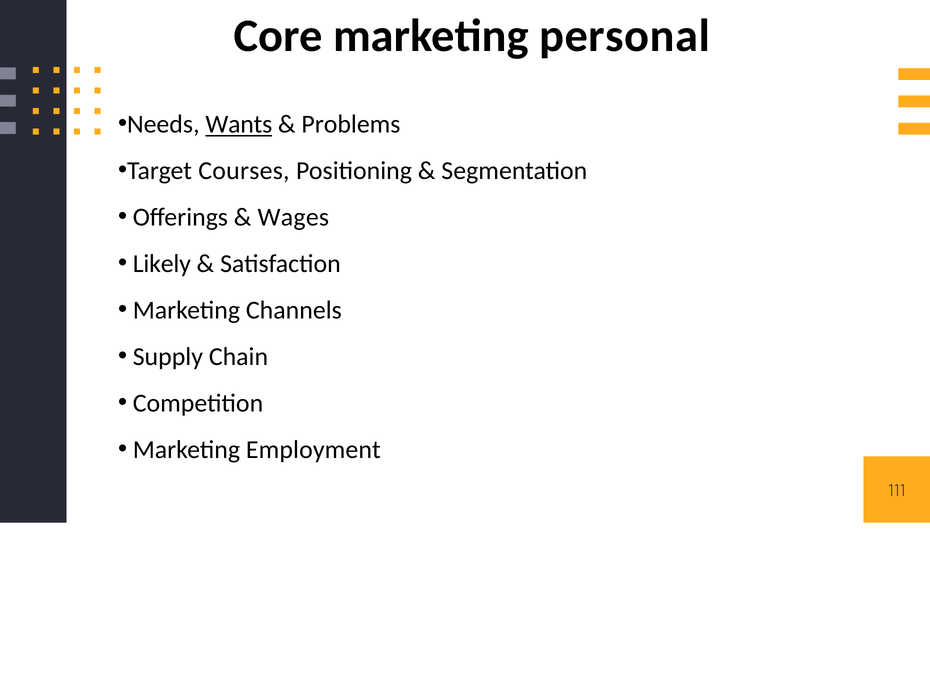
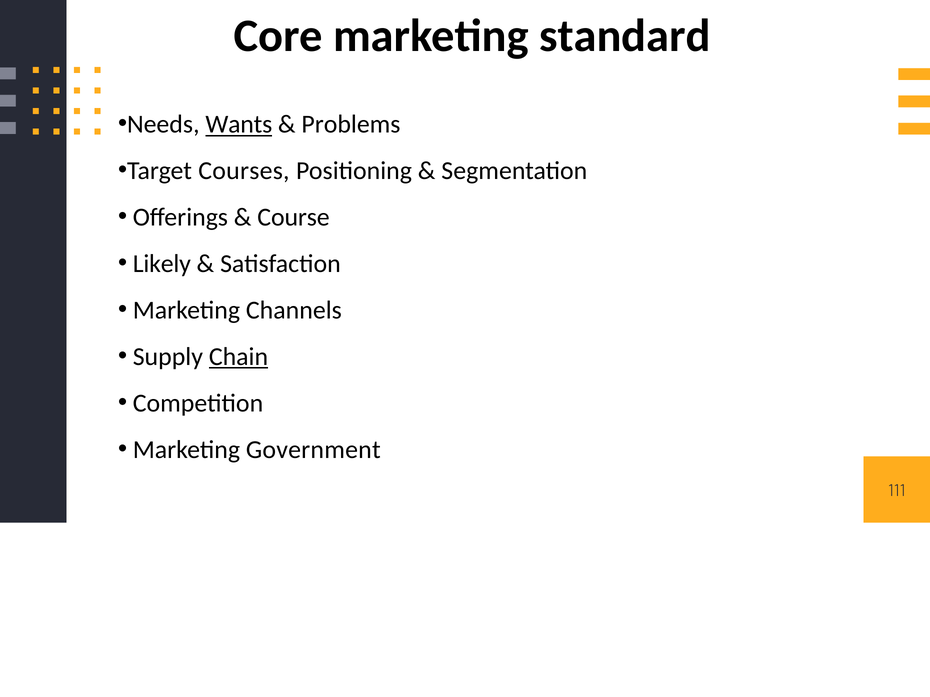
personal: personal -> standard (625, 36)
Wages: Wages -> Course (294, 218)
Chain underline: none -> present (238, 357)
Employment: Employment -> Government (313, 450)
